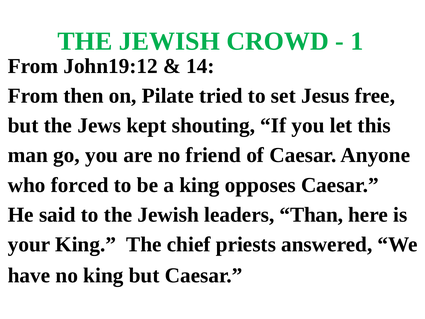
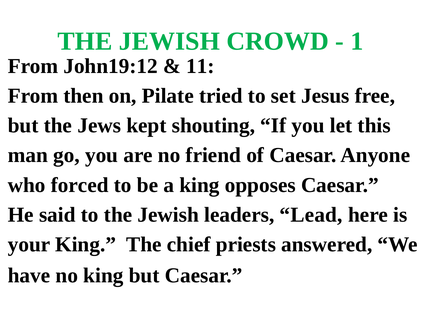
14: 14 -> 11 (200, 66)
Than: Than -> Lead (311, 215)
